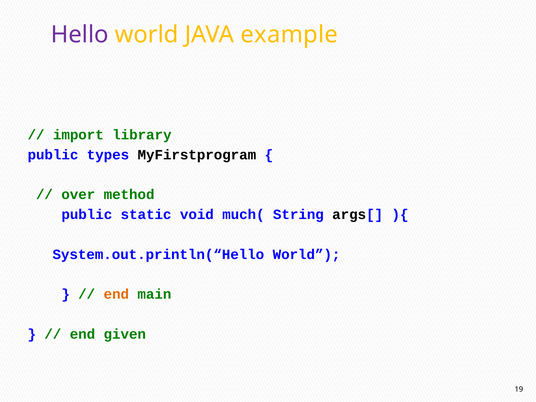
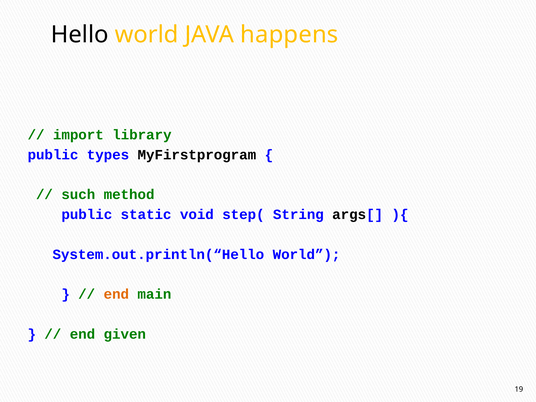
Hello colour: purple -> black (80, 35)
example: example -> happens (289, 35)
over: over -> such (78, 195)
much(: much( -> step( (243, 215)
